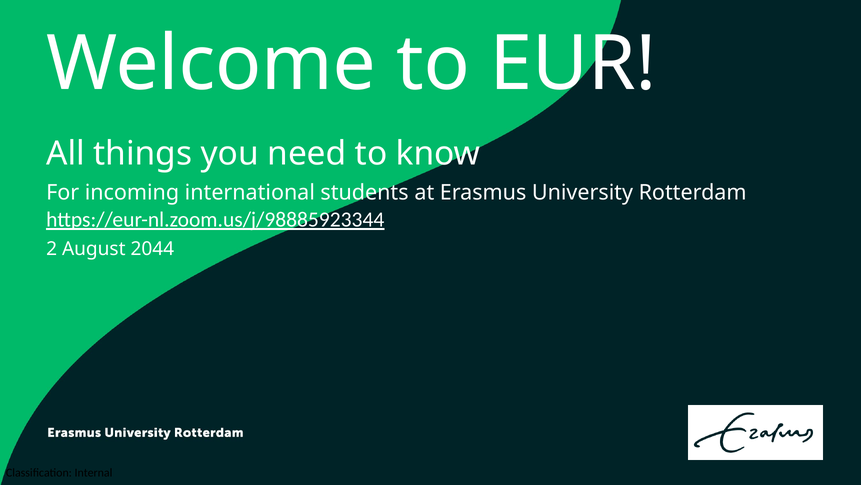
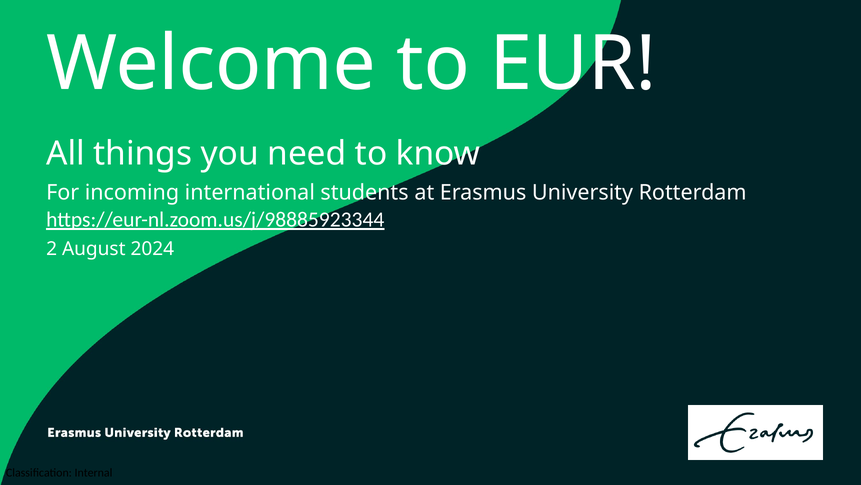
2044: 2044 -> 2024 (152, 249)
